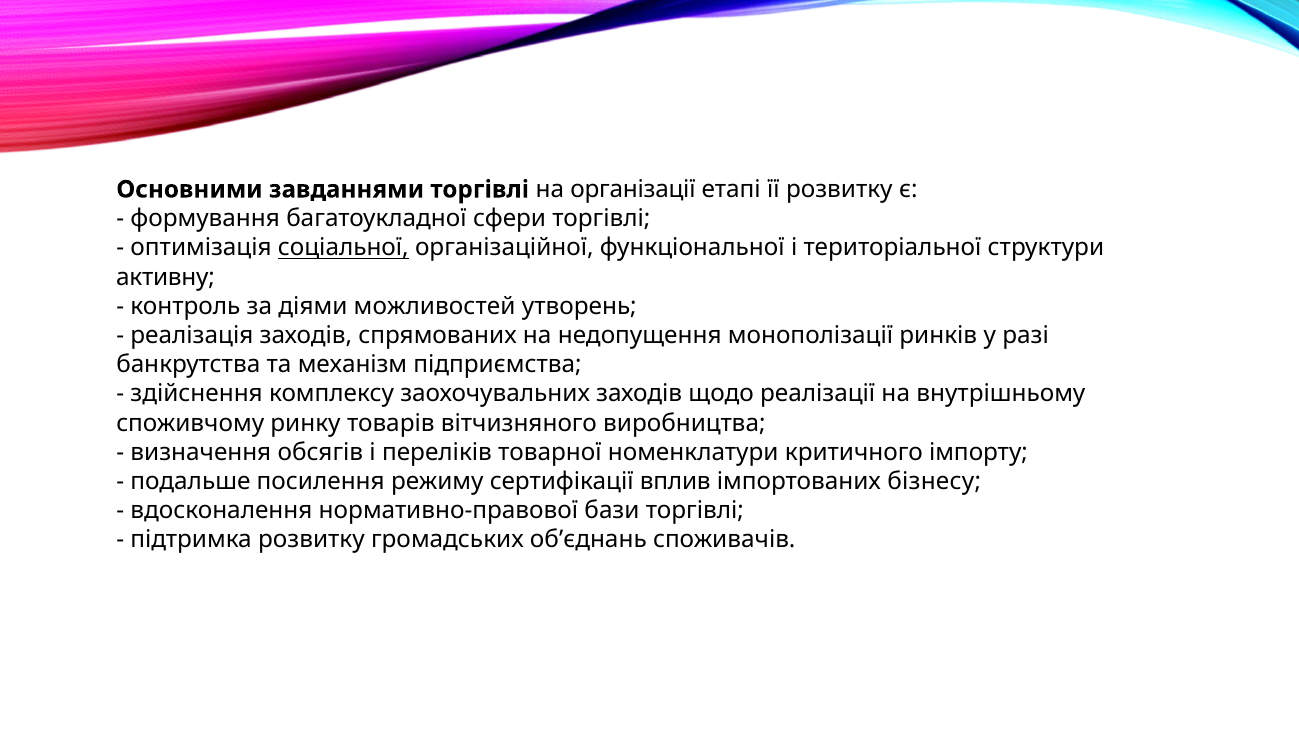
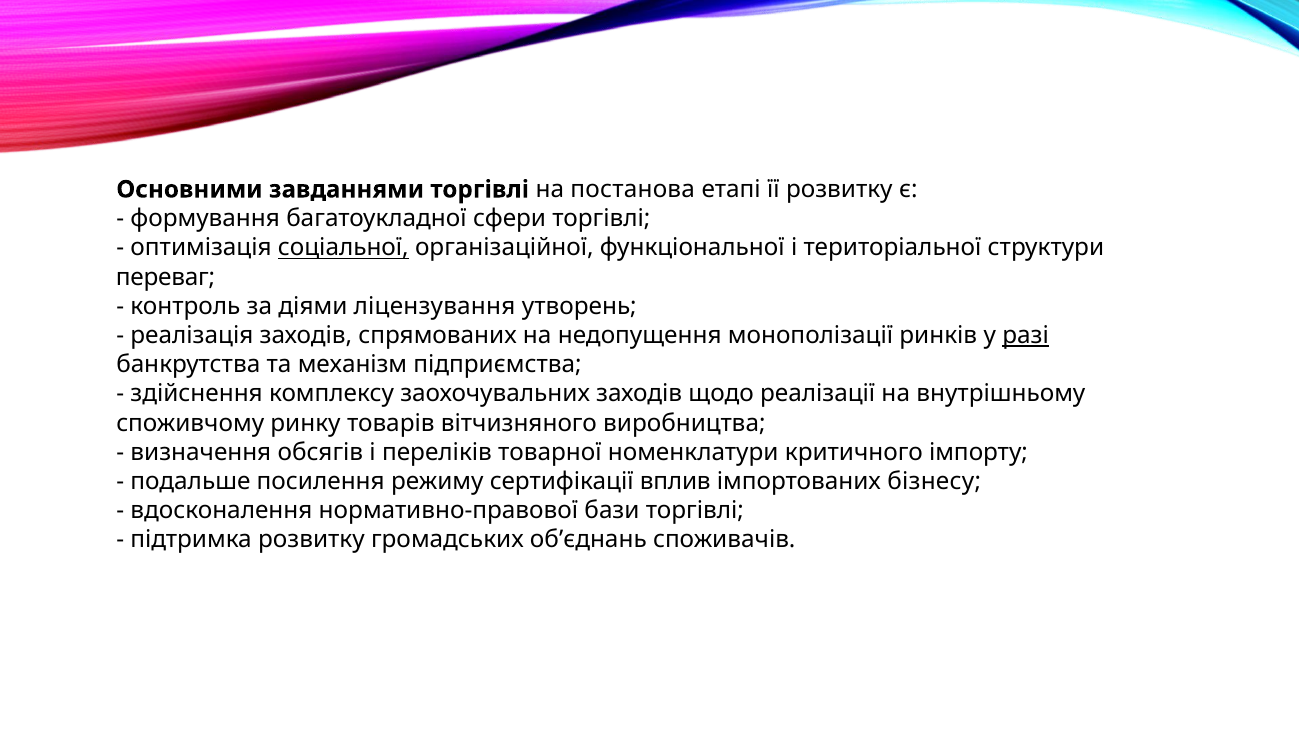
організації: організації -> постанова (633, 190)
активну: активну -> переваг (165, 277)
можливостей: можливостей -> ліцензування (435, 307)
разі underline: none -> present (1026, 336)
